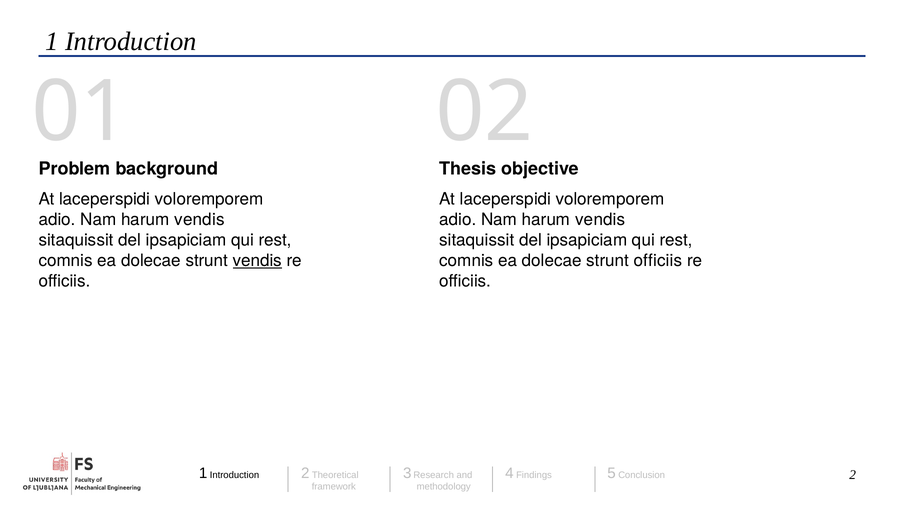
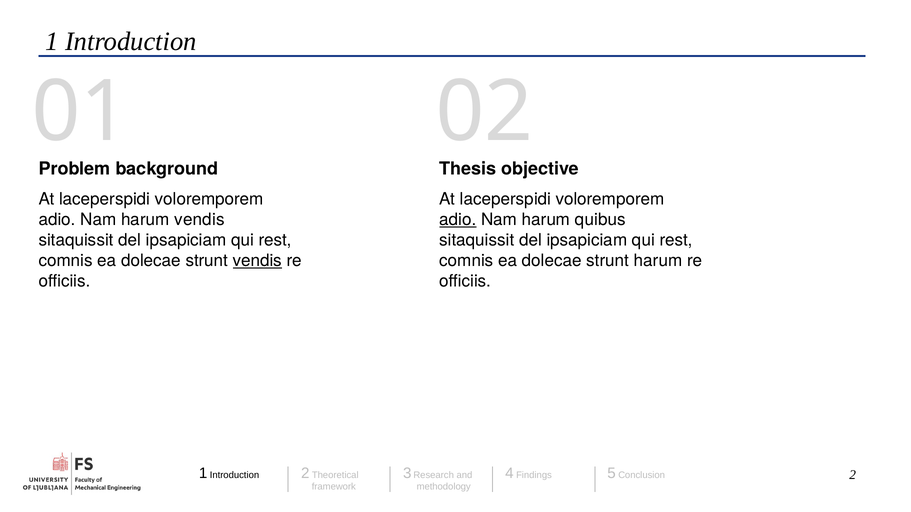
adio underline: none -> present (458, 220)
vendis: vendis -> quibus (600, 220)
strunt officiis: officiis -> harum (658, 261)
